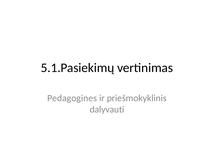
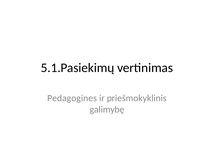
dalyvauti: dalyvauti -> galimybę (107, 110)
